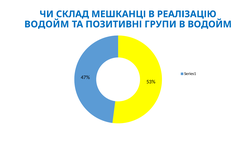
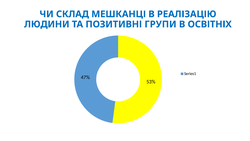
ВОДОЙМ: ВОДОЙМ -> ЛЮДИНИ (47, 24)
В ВОДОЙМ: ВОДОЙМ -> ОСВІТНІХ (210, 24)
